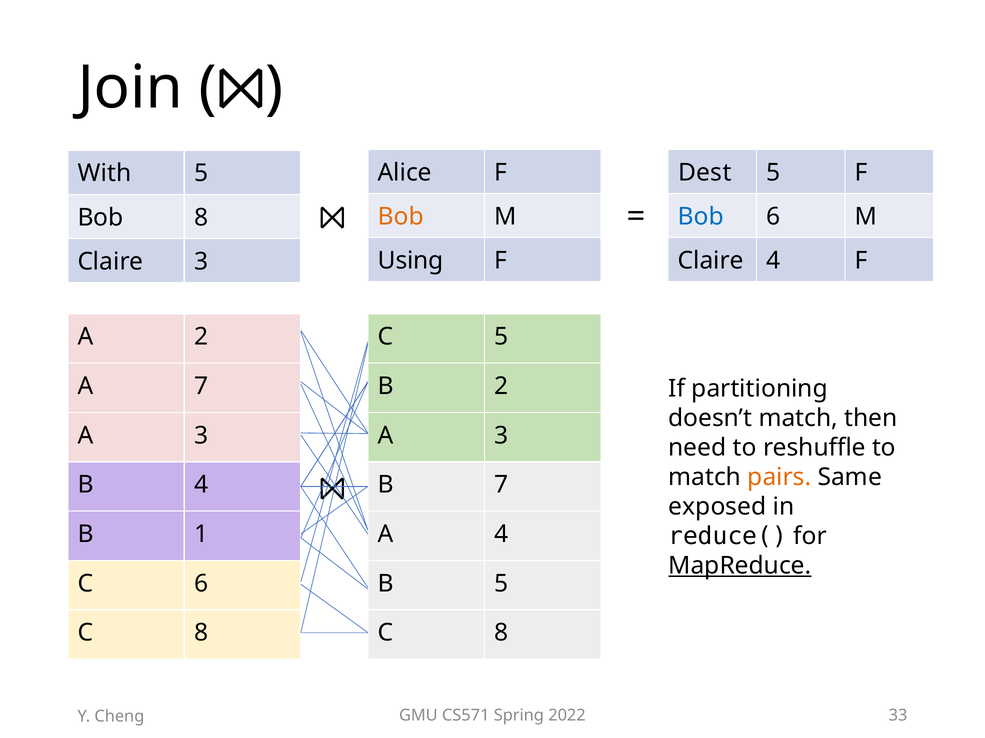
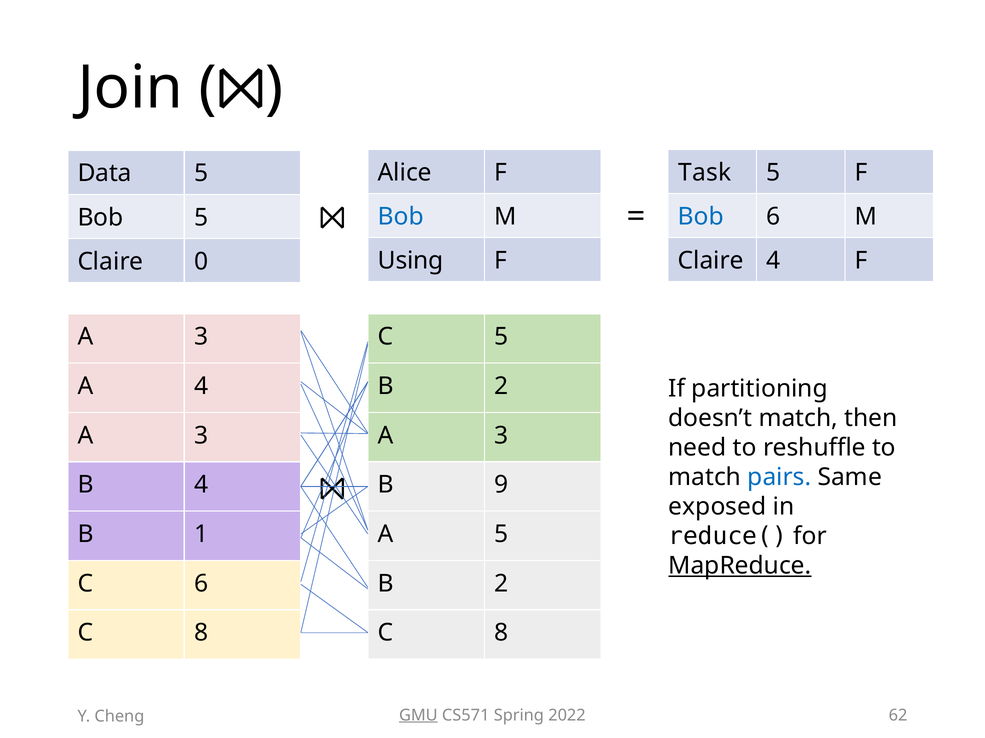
Dest: Dest -> Task (705, 173)
With: With -> Data (105, 174)
Bob colour: orange -> blue (401, 217)
Bob 8: 8 -> 5 (201, 218)
Claire 3: 3 -> 0 (201, 262)
2: 2 -> 3 (201, 337)
A 7: 7 -> 4 (201, 387)
pairs colour: orange -> blue (779, 478)
B 7: 7 -> 9 (501, 485)
A 4: 4 -> 5 (501, 535)
5: 5 -> 2 (501, 584)
GMU underline: none -> present (418, 716)
33: 33 -> 62 (898, 716)
